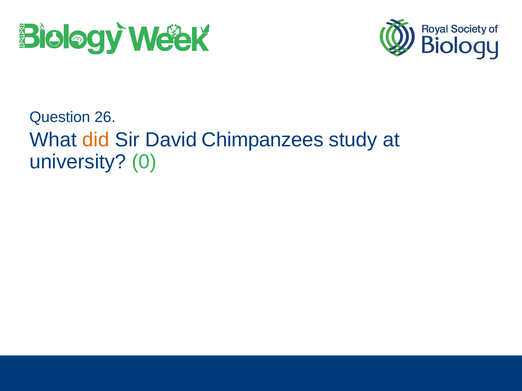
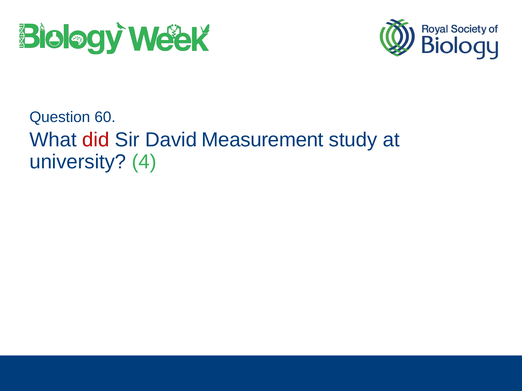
26: 26 -> 60 (105, 117)
did colour: orange -> red (96, 140)
Chimpanzees: Chimpanzees -> Measurement (263, 140)
0: 0 -> 4 (144, 162)
